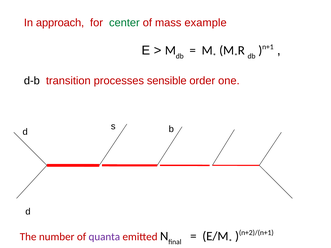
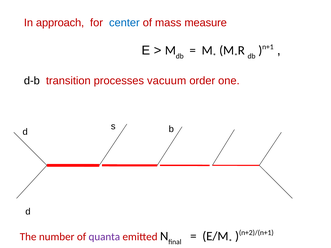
center colour: green -> blue (124, 23)
example: example -> measure (206, 23)
sensible: sensible -> vacuum (167, 81)
